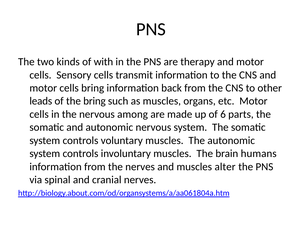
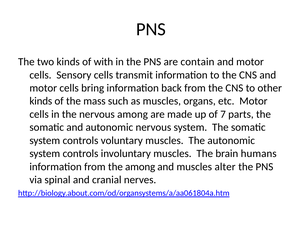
therapy: therapy -> contain (197, 62)
leads: leads -> kinds (41, 101)
the bring: bring -> mass (94, 101)
6: 6 -> 7 (223, 114)
the nerves: nerves -> among (140, 166)
